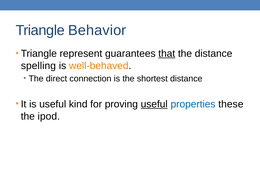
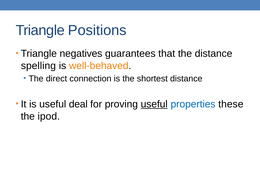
Behavior: Behavior -> Positions (97, 30)
represent: represent -> negatives (81, 54)
that underline: present -> none (167, 54)
kind: kind -> deal (78, 104)
